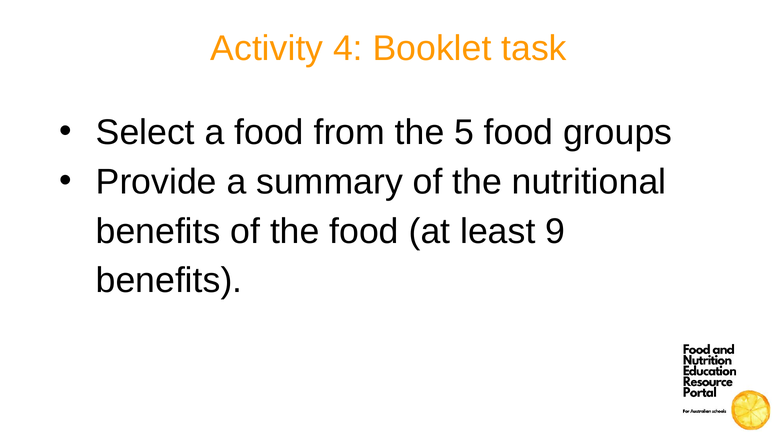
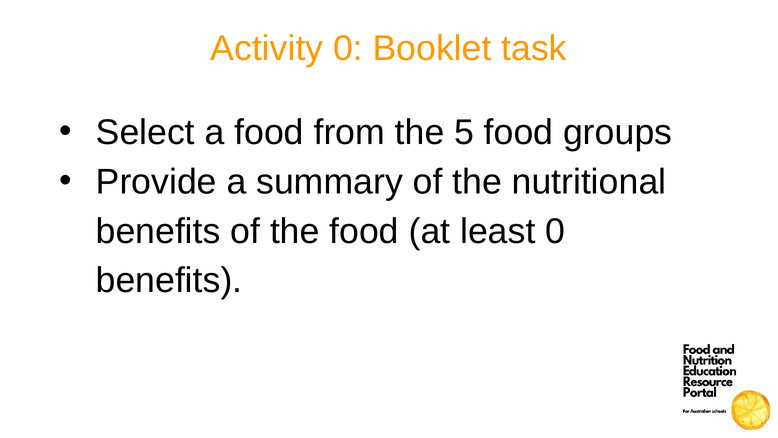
Activity 4: 4 -> 0 (348, 48)
least 9: 9 -> 0 (555, 231)
